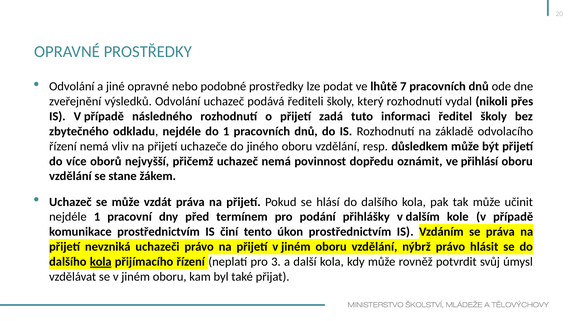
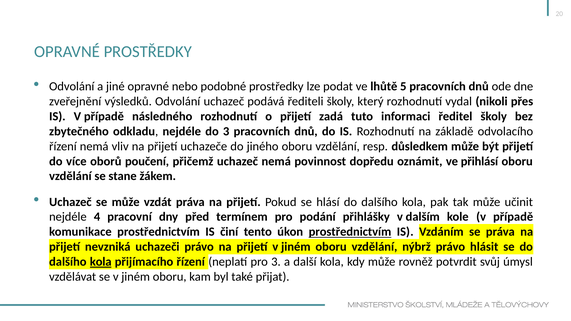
7: 7 -> 5 (403, 86)
do 1: 1 -> 3 (226, 131)
nejvyšší: nejvyšší -> poučení (147, 161)
nejdéle 1: 1 -> 4 (97, 217)
prostřednictvím underline: none -> present (350, 232)
